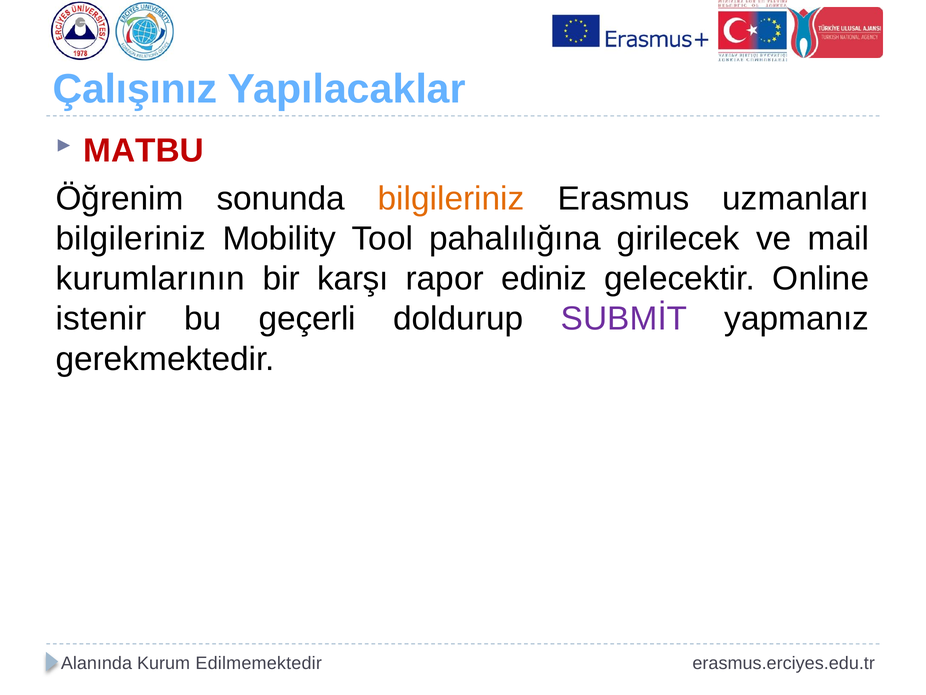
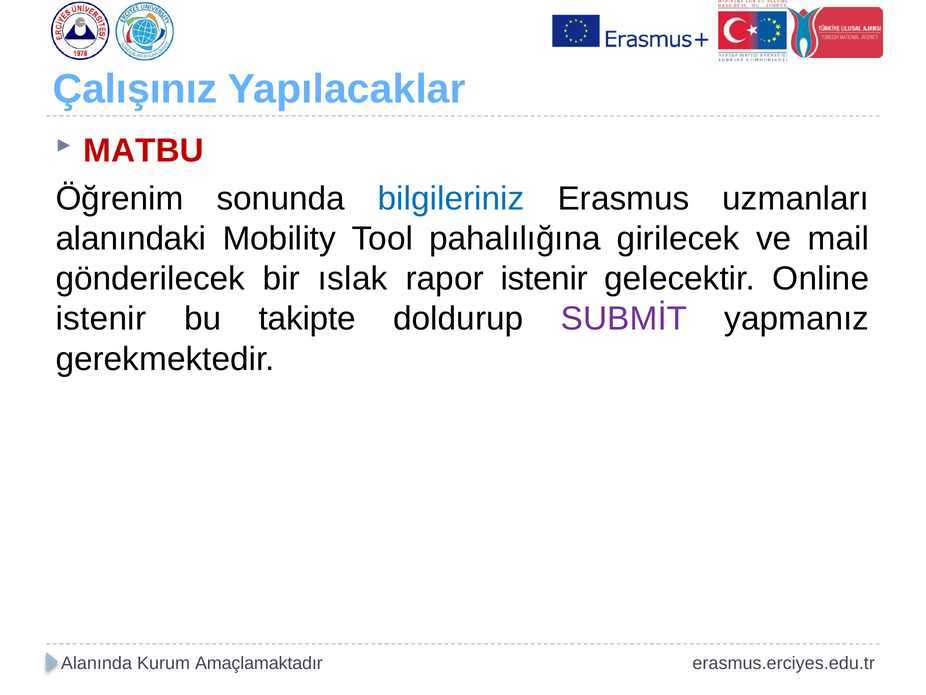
bilgileriniz colour: orange -> blue (451, 198)
bilgileriniz: bilgileriniz -> alanındaki (131, 238)
kurumlarının: kurumlarının -> gönderilecek (150, 279)
karşı: karşı -> ıslak (353, 279)
rapor ediniz: ediniz -> istenir (544, 279)
geçerli: geçerli -> takipte (307, 319)
Edilmemektedir: Edilmemektedir -> Amaçlamaktadır (259, 663)
